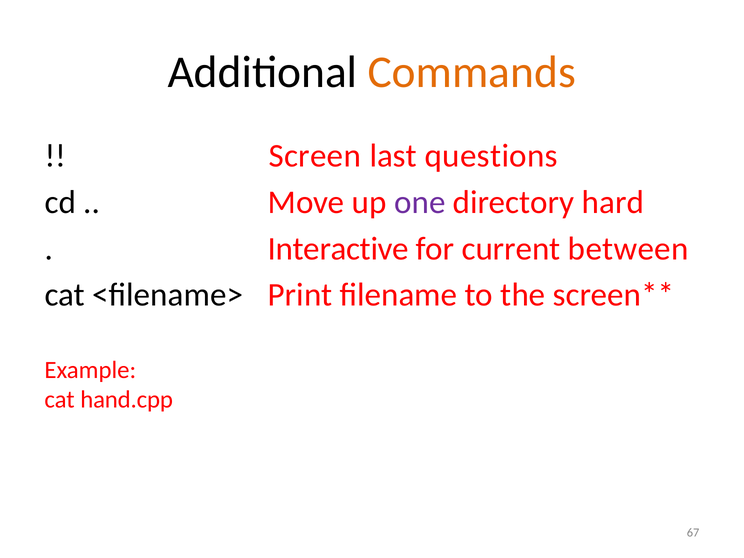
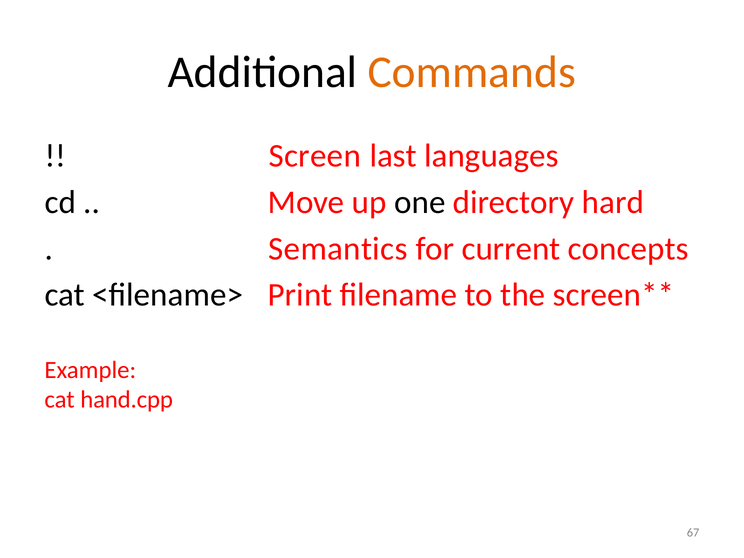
questions: questions -> languages (491, 156)
one colour: purple -> black (420, 202)
Interactive: Interactive -> Semantics (338, 249)
between: between -> concepts (628, 249)
